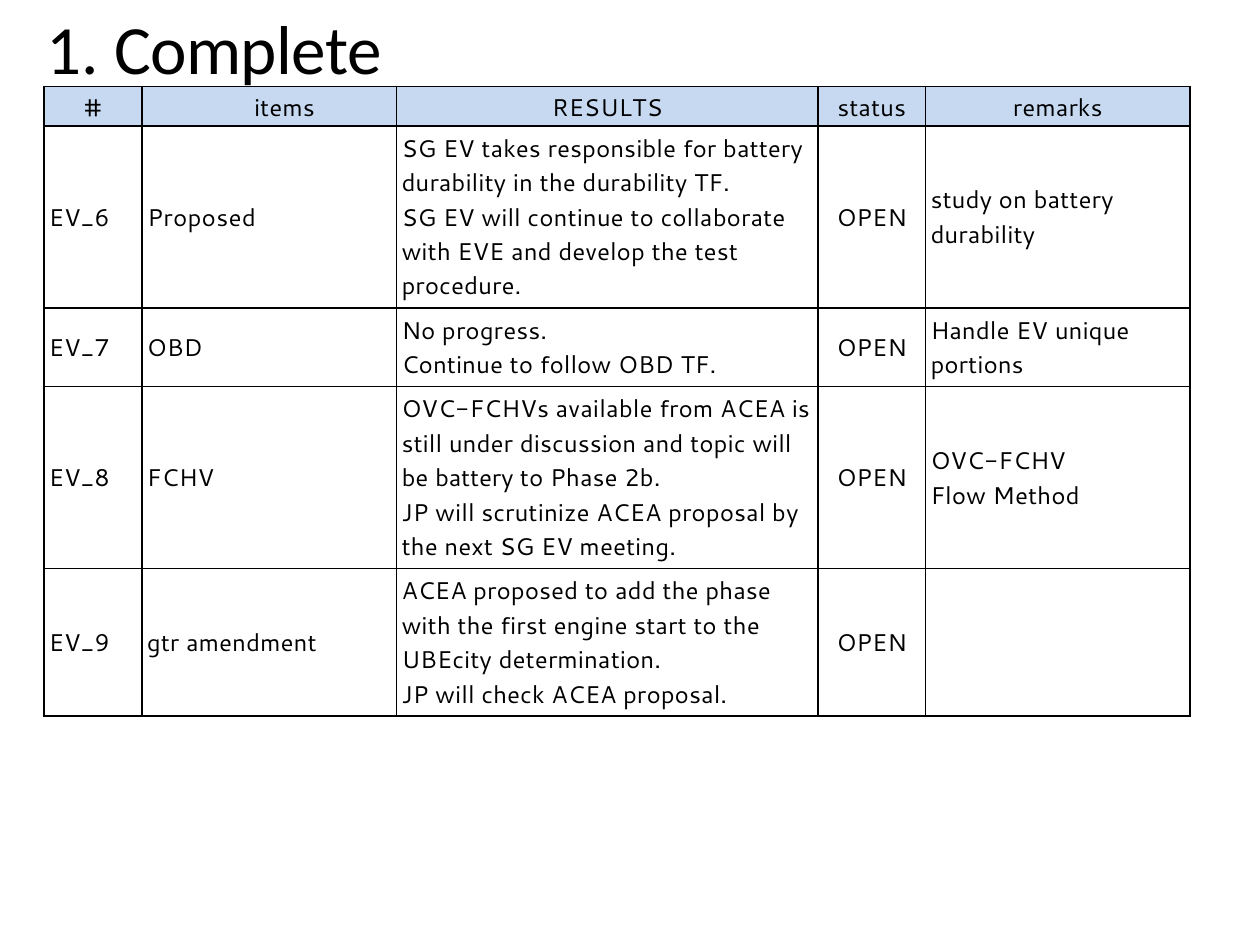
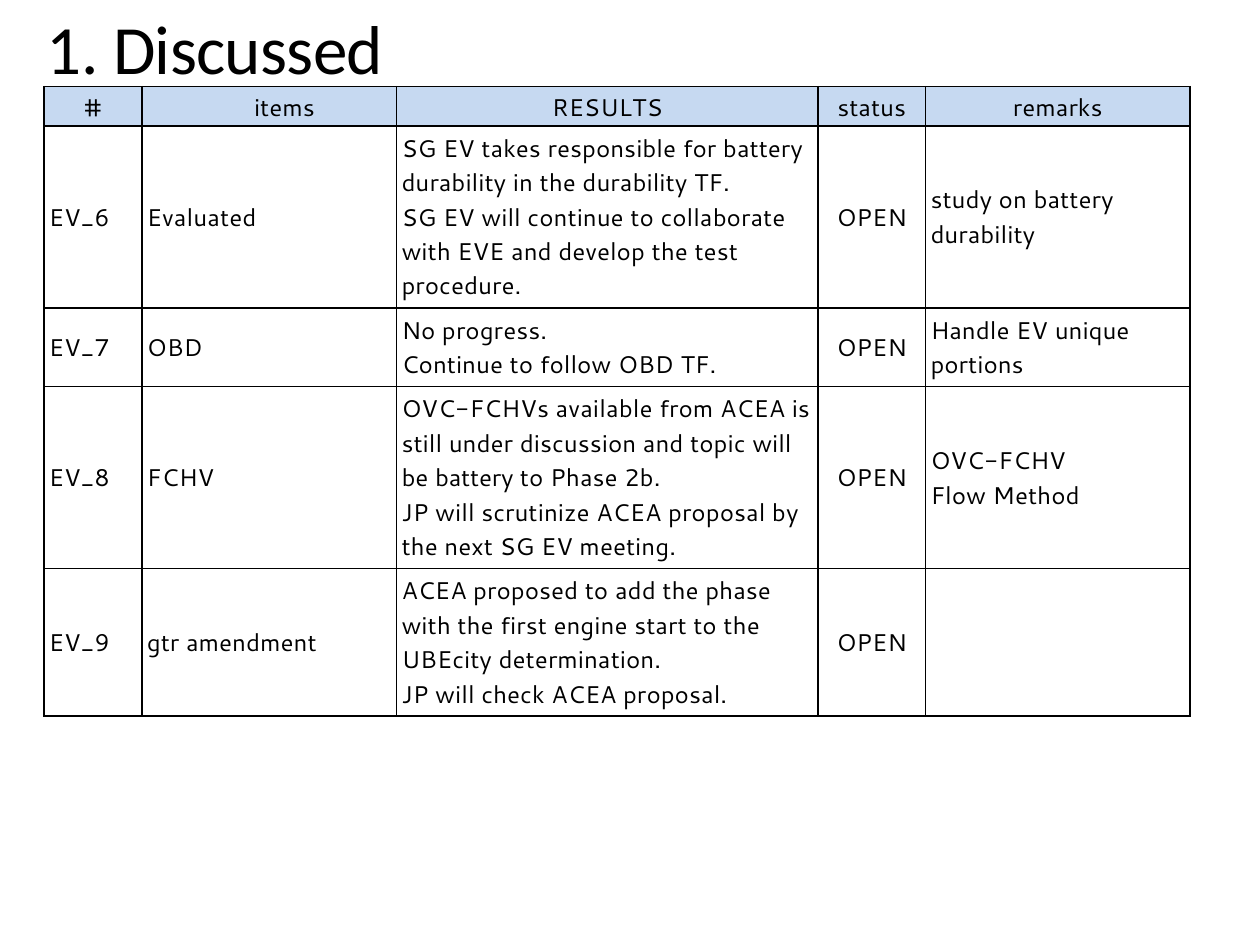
Complete: Complete -> Discussed (248, 51)
Proposed: Proposed -> Evaluated (202, 218)
